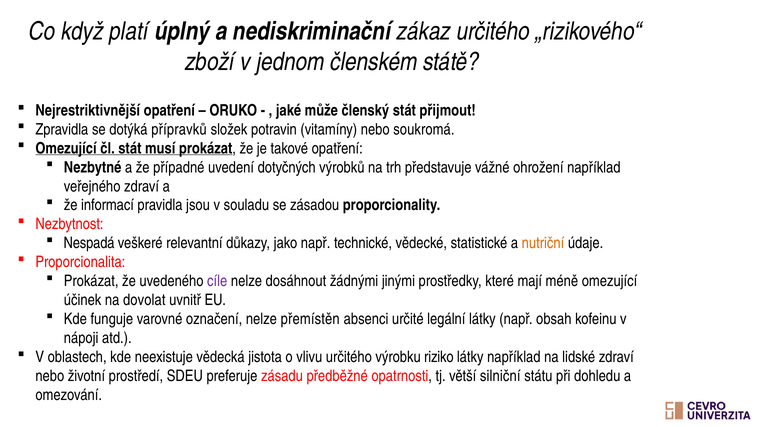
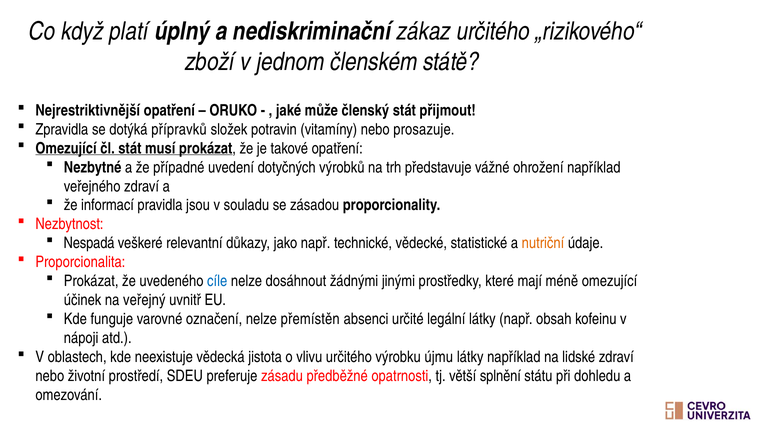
soukromá: soukromá -> prosazuje (424, 129)
cíle colour: purple -> blue (217, 281)
dovolat: dovolat -> veřejný (144, 300)
riziko: riziko -> újmu (439, 357)
silniční: silniční -> splnění (500, 376)
